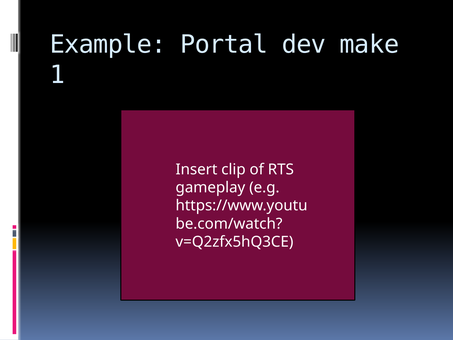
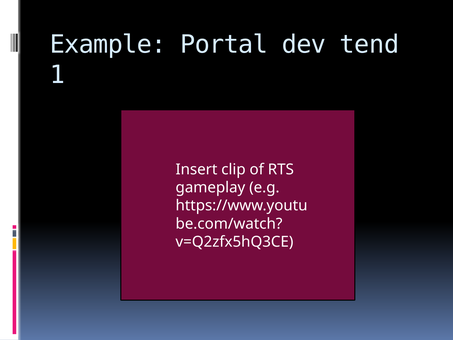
make: make -> tend (369, 44)
